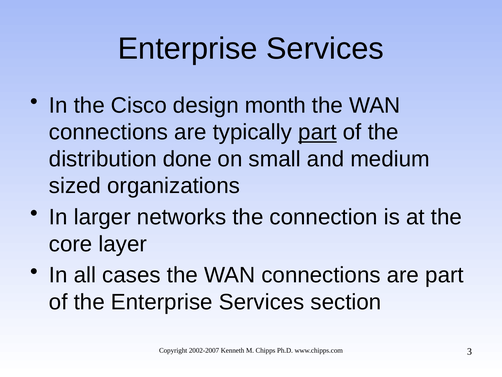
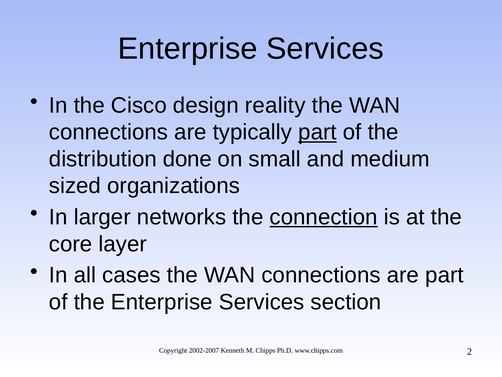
month: month -> reality (275, 105)
connection underline: none -> present (324, 217)
3: 3 -> 2 (469, 351)
